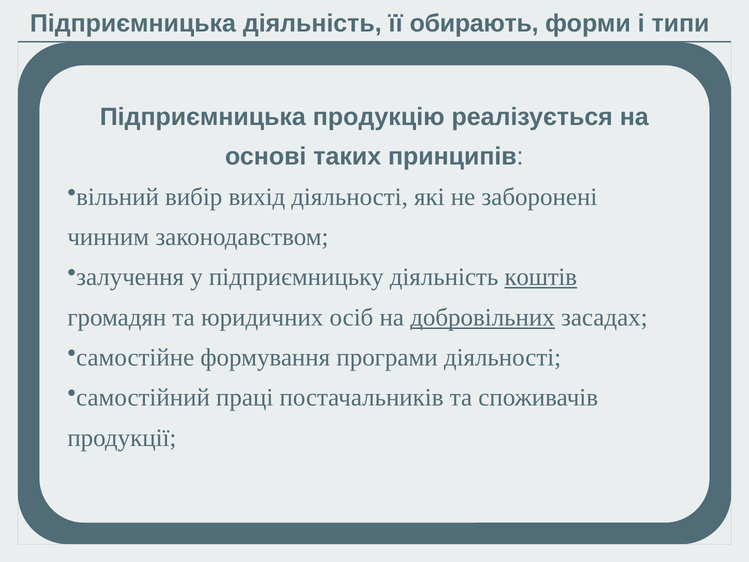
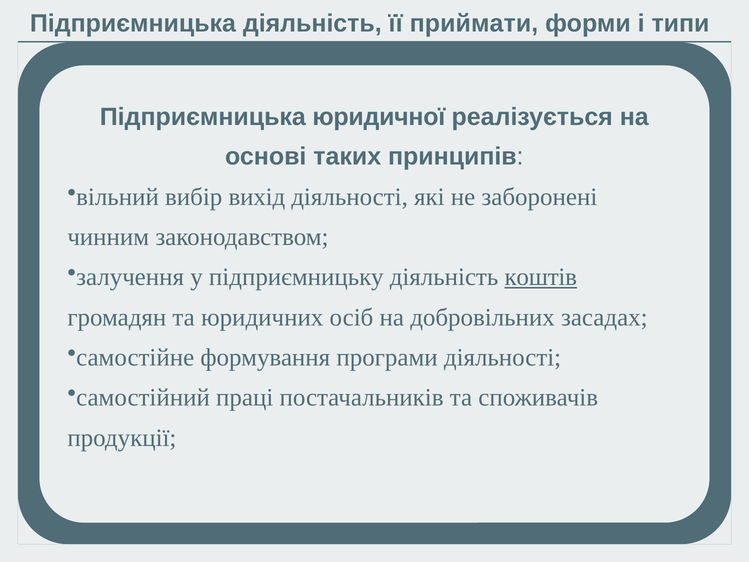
обирають: обирають -> приймати (474, 24)
продукцію: продукцію -> юридичної (379, 117)
добровільних underline: present -> none (483, 317)
